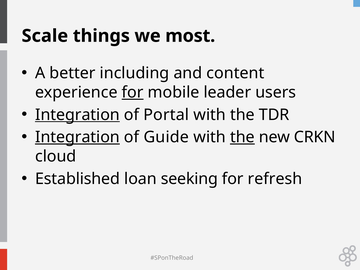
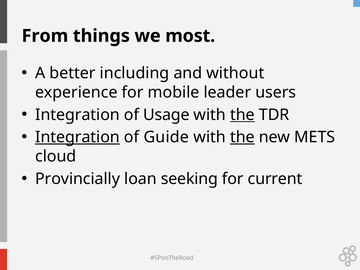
Scale: Scale -> From (45, 36)
content: content -> without (235, 73)
for underline: present -> none (133, 92)
Integration underline: present -> none (77, 115)
Portal: Portal -> Usage (166, 115)
the underline: none -> present (242, 115)
CRKN: CRKN -> METS (315, 137)
Established: Established -> Provincially (78, 179)
refresh: refresh -> current (275, 179)
